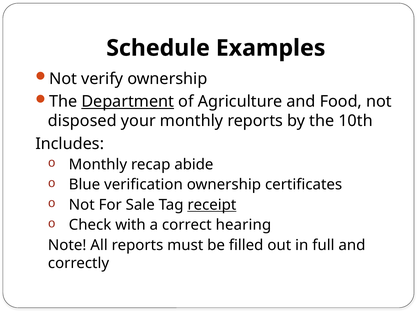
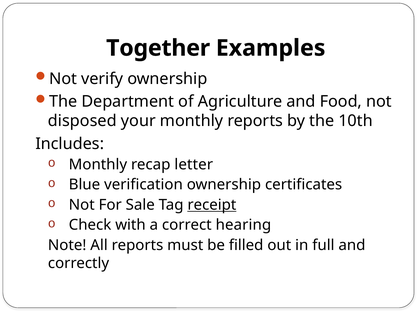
Schedule: Schedule -> Together (158, 48)
Department underline: present -> none (128, 102)
abide: abide -> letter (194, 165)
